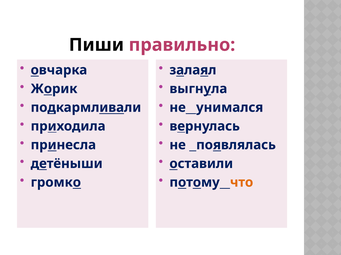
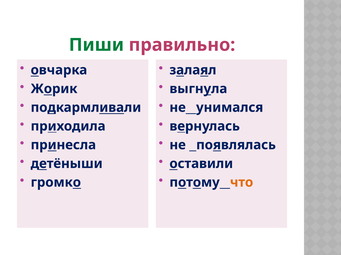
Пиши colour: black -> green (96, 45)
